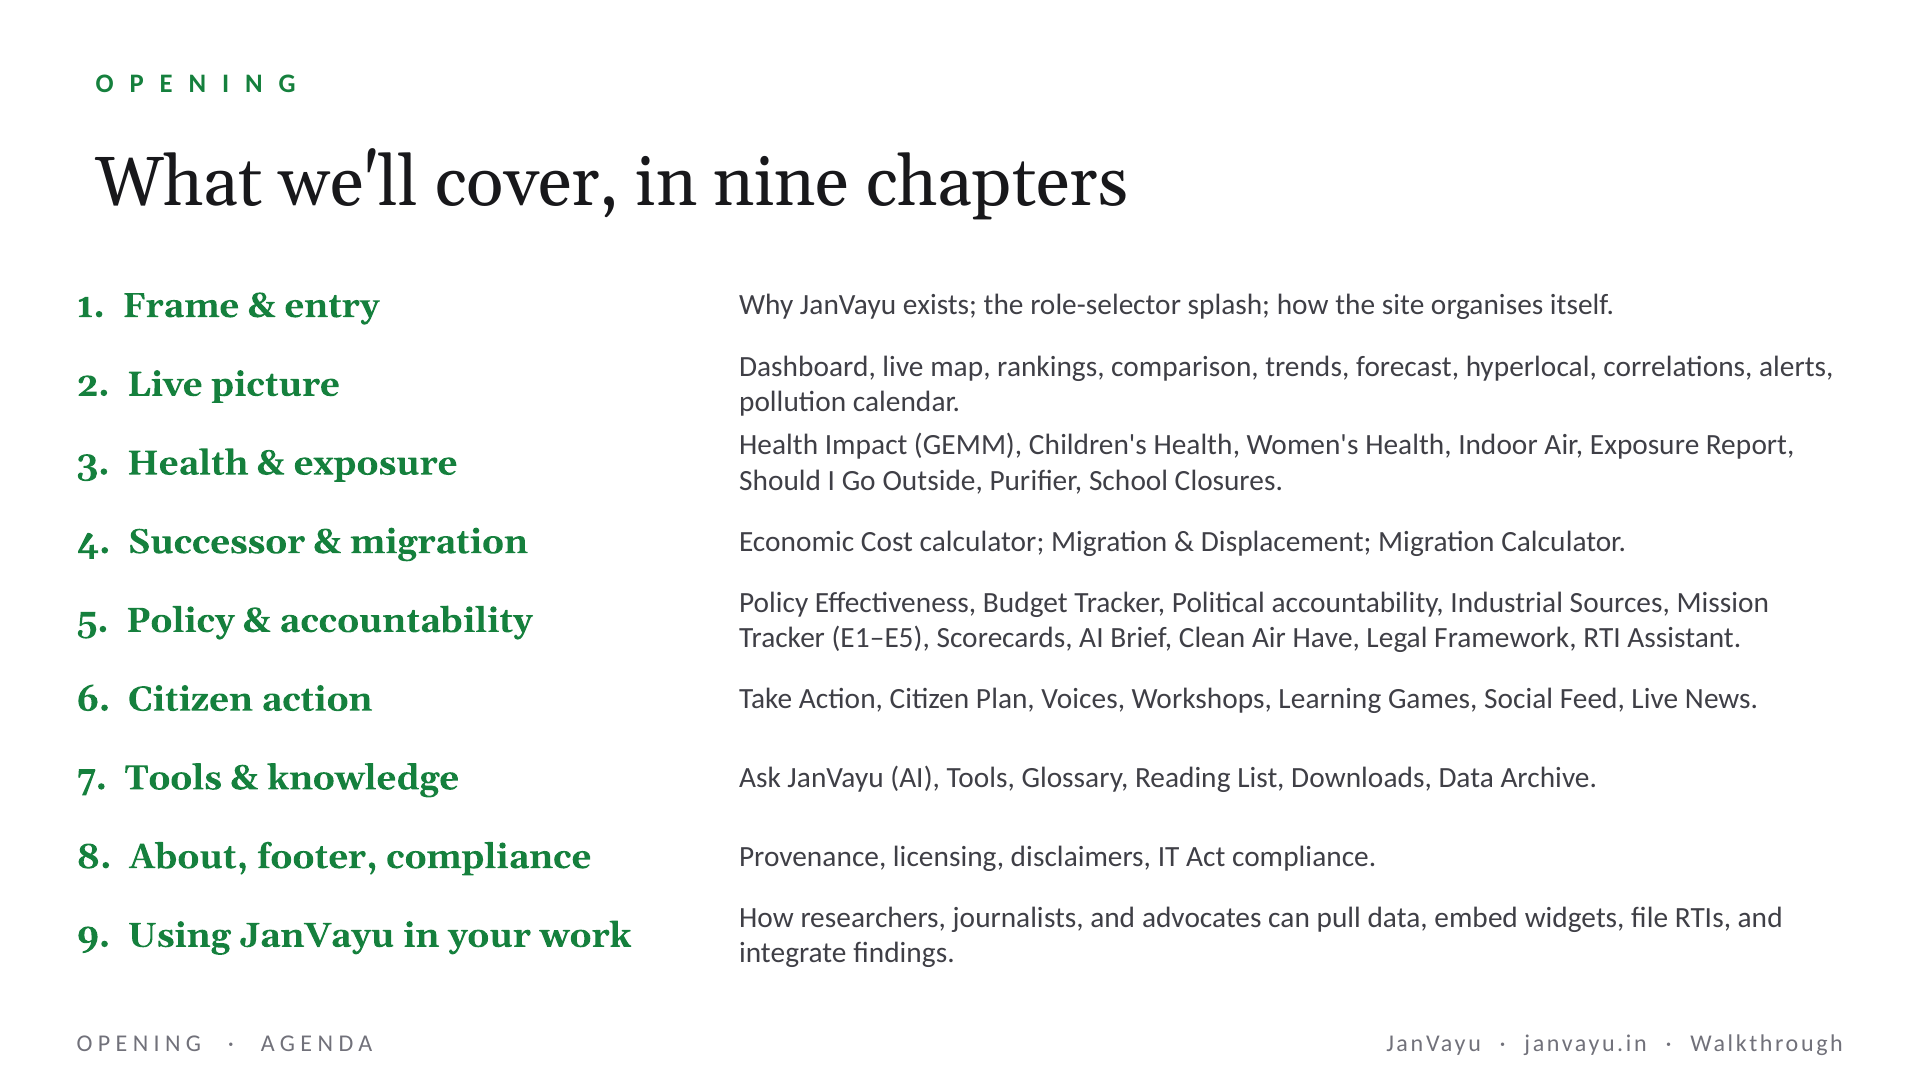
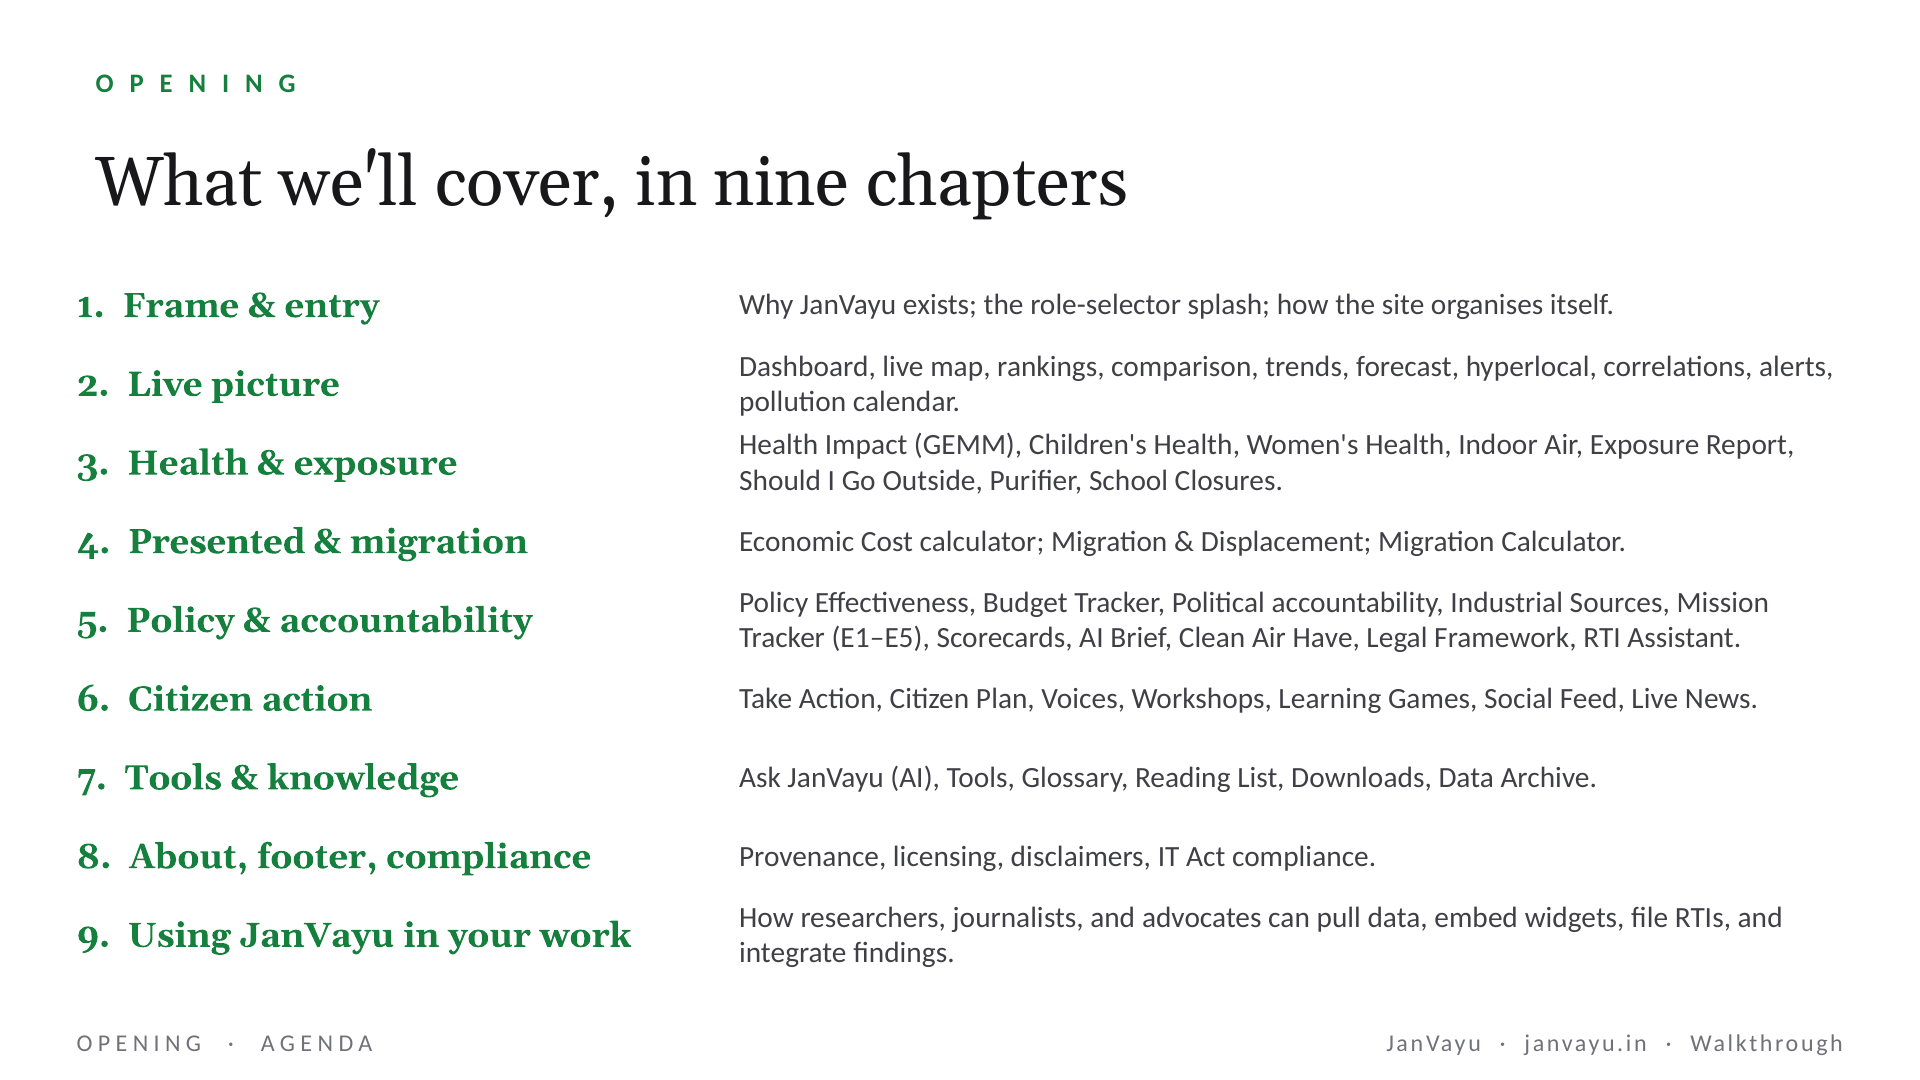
Successor: Successor -> Presented (217, 542)
